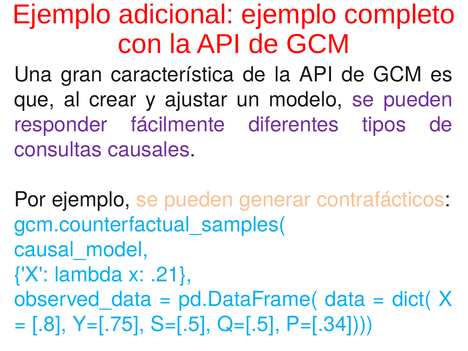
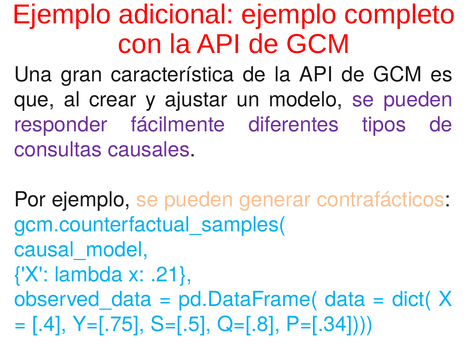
.8: .8 -> .4 (49, 324)
Q=[.5: Q=[.5 -> Q=[.8 (249, 324)
